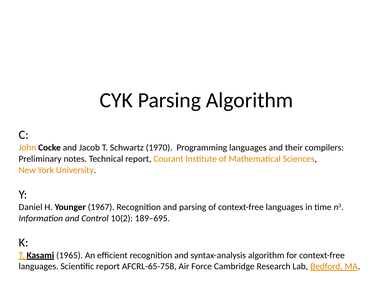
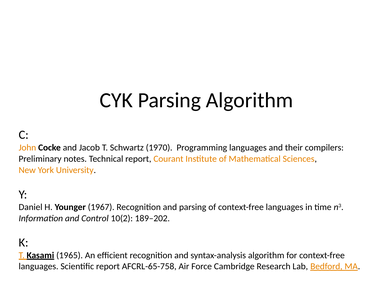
189–695: 189–695 -> 189–202 (152, 219)
